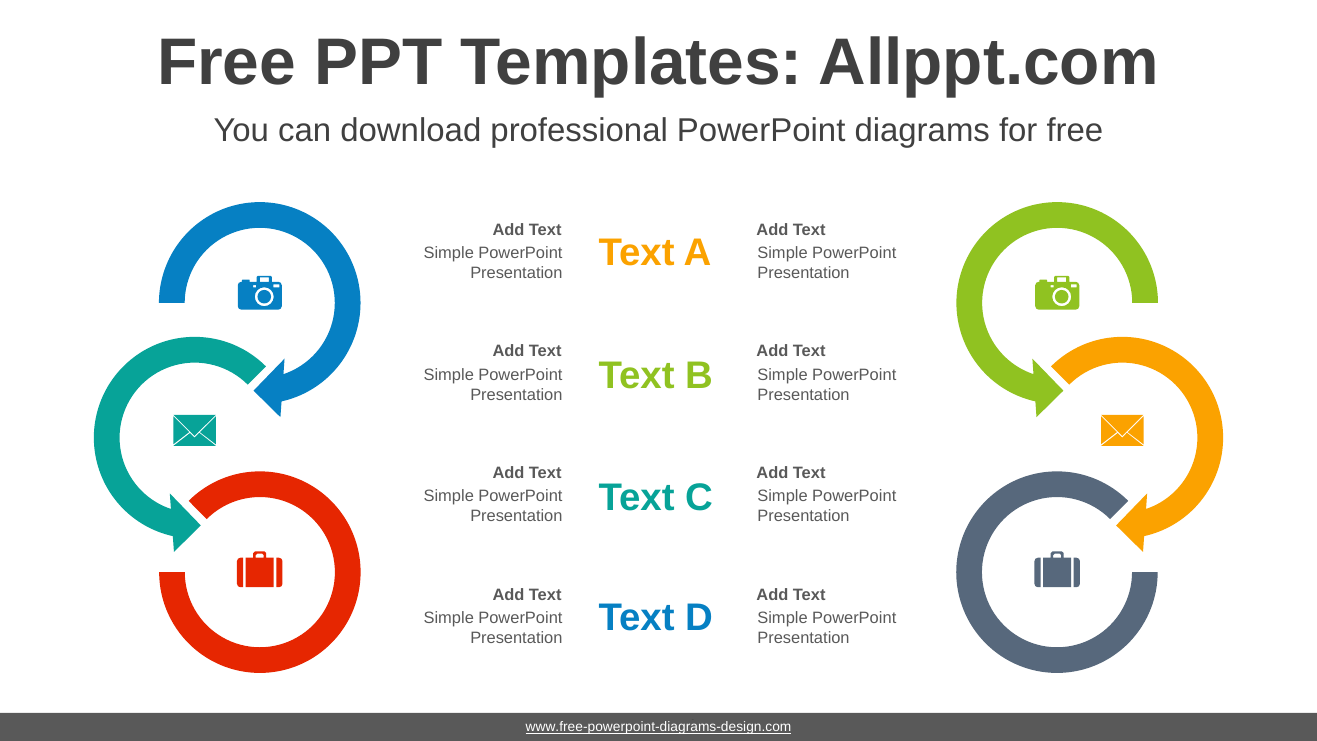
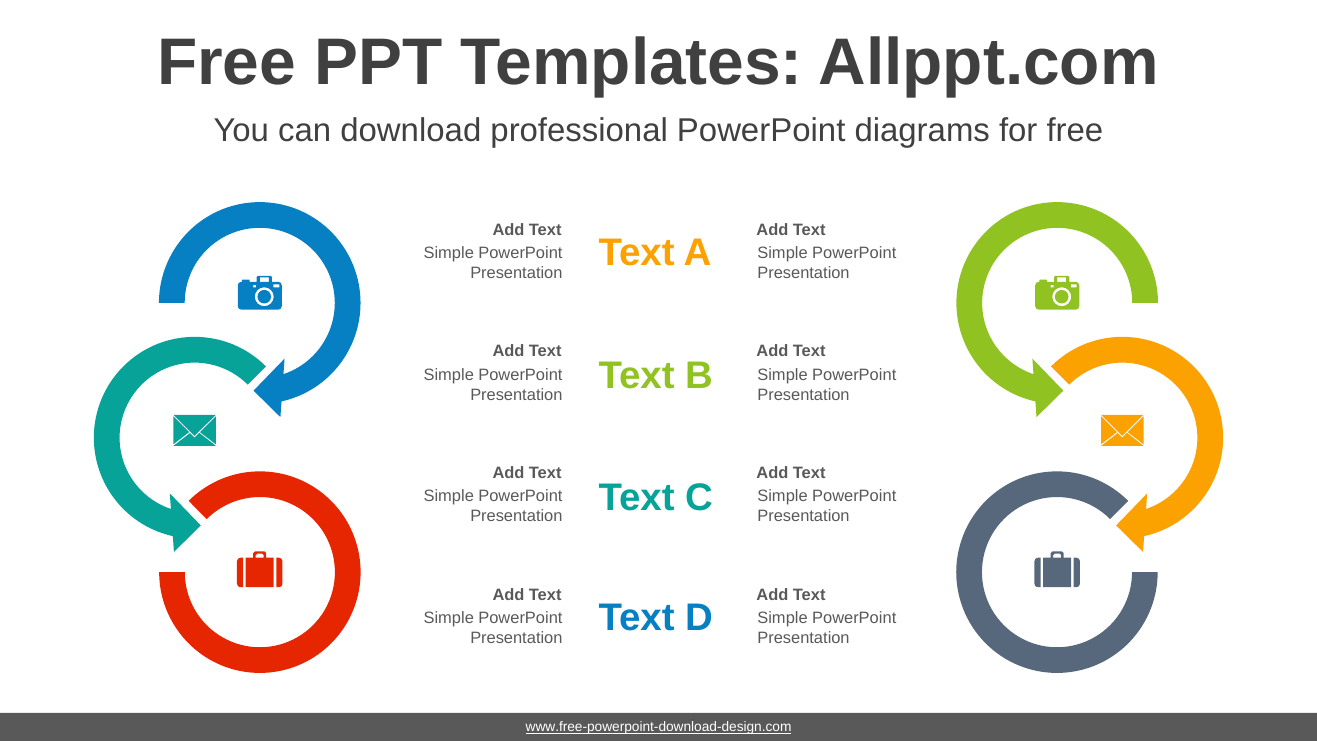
www.free-powerpoint-diagrams-design.com: www.free-powerpoint-diagrams-design.com -> www.free-powerpoint-download-design.com (659, 727)
